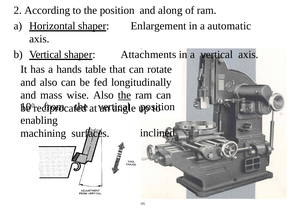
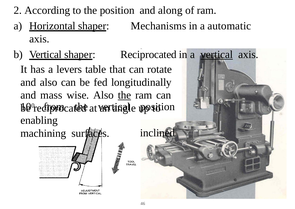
Enlargement: Enlargement -> Mechanisms (158, 26)
shaper Attachments: Attachments -> Reciprocated (149, 54)
vertical underline: none -> present (217, 54)
hands: hands -> levers (69, 69)
